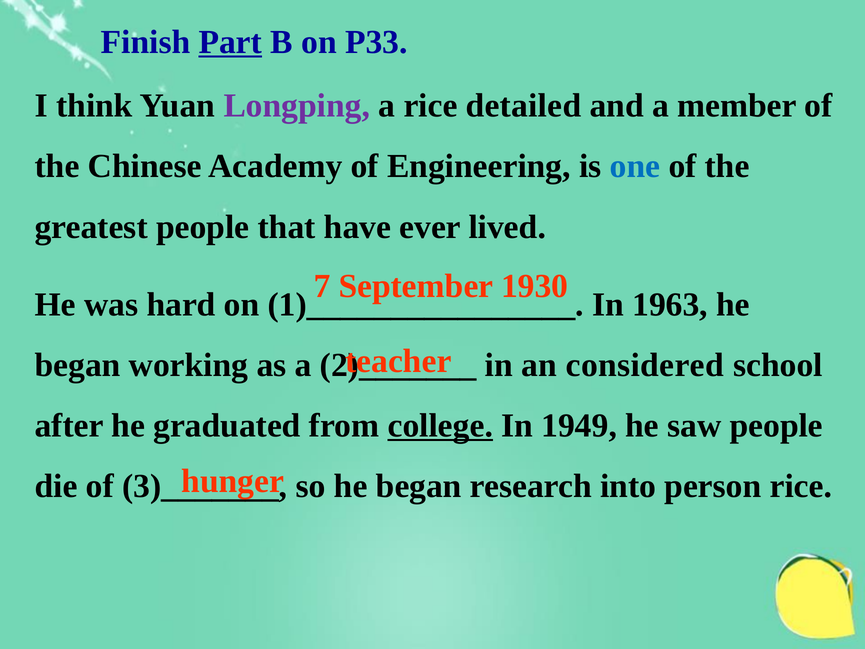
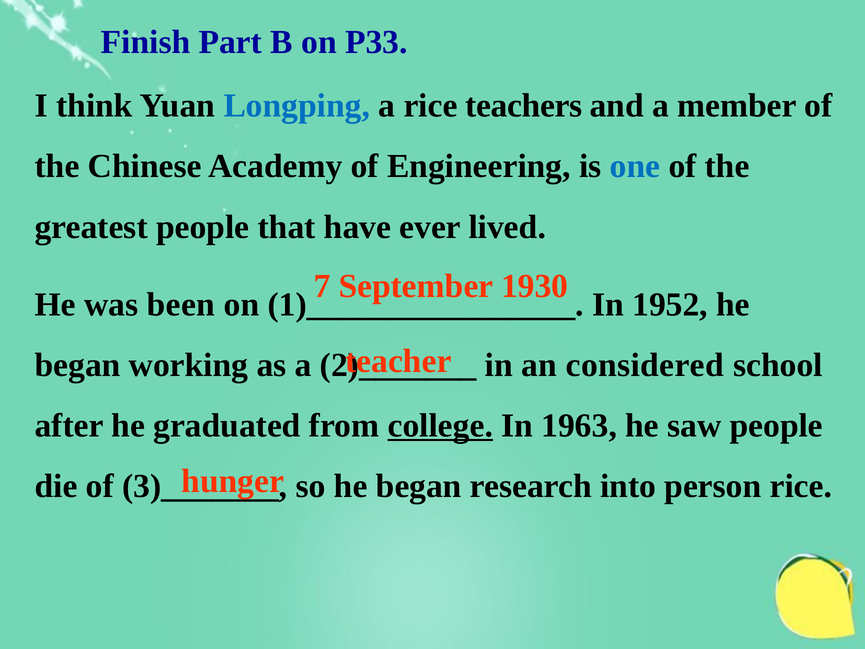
Part underline: present -> none (230, 42)
Longping colour: purple -> blue (297, 106)
detailed: detailed -> teachers (524, 106)
hard: hard -> been (181, 304)
1963: 1963 -> 1952 (670, 304)
1949: 1949 -> 1963 (579, 425)
